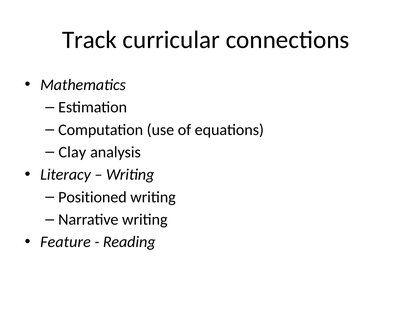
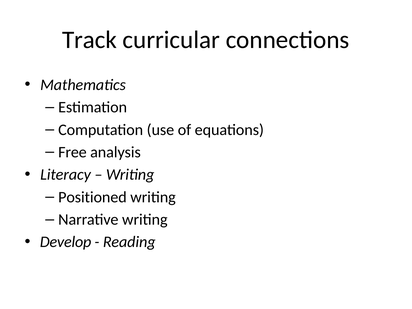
Clay: Clay -> Free (72, 152)
Feature: Feature -> Develop (66, 242)
